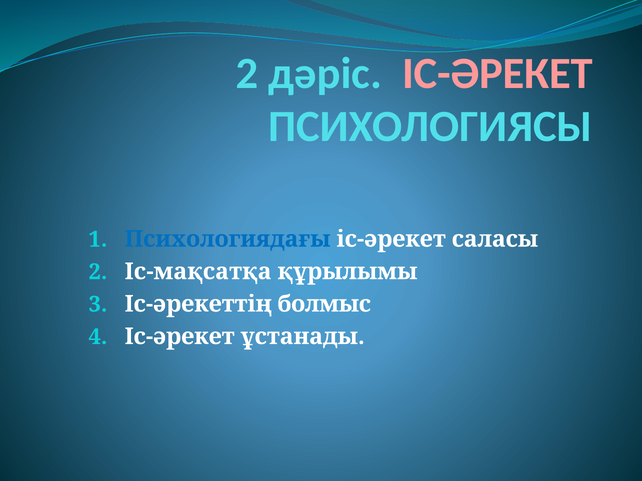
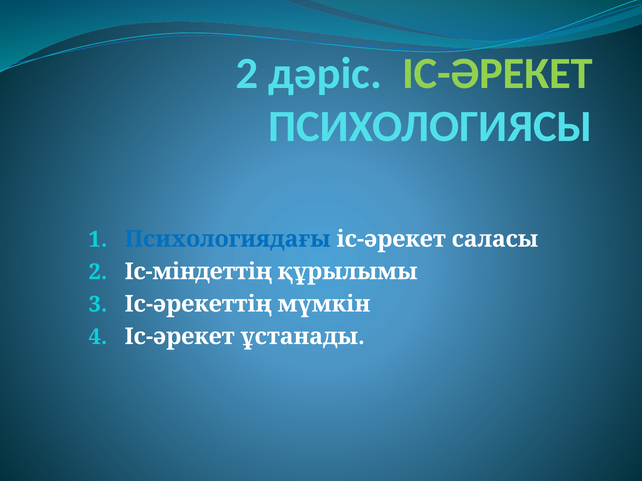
ІС-ӘРЕКЕТ colour: pink -> light green (497, 73)
Іс-мақсатқа: Іс-мақсатқа -> Іс-міндеттің (198, 272)
болмыс: болмыс -> мүмкін (324, 304)
